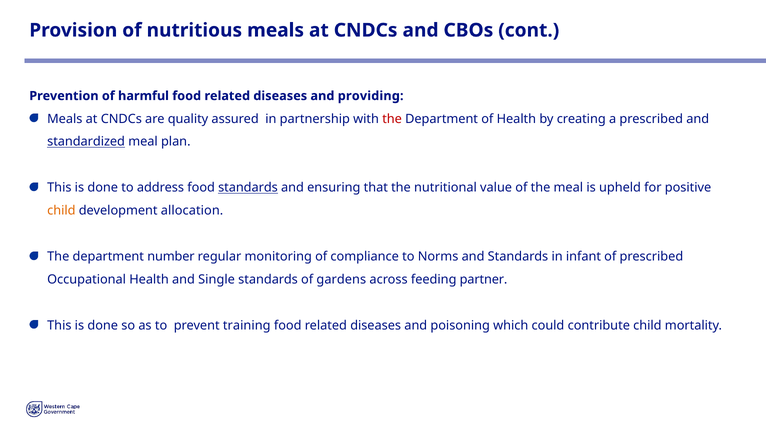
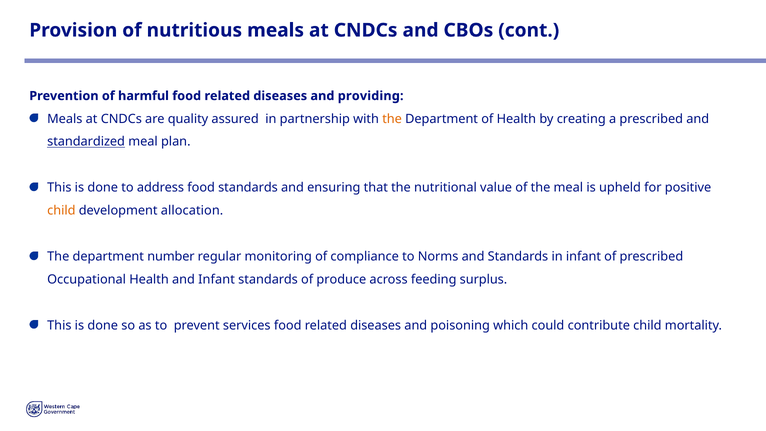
the colour: red -> orange (392, 119)
standards underline: present -> none (248, 188)
and Single: Single -> Infant (217, 279)
gardens: gardens -> produce (341, 279)
partner: partner -> surplus (483, 279)
training: training -> services (247, 325)
